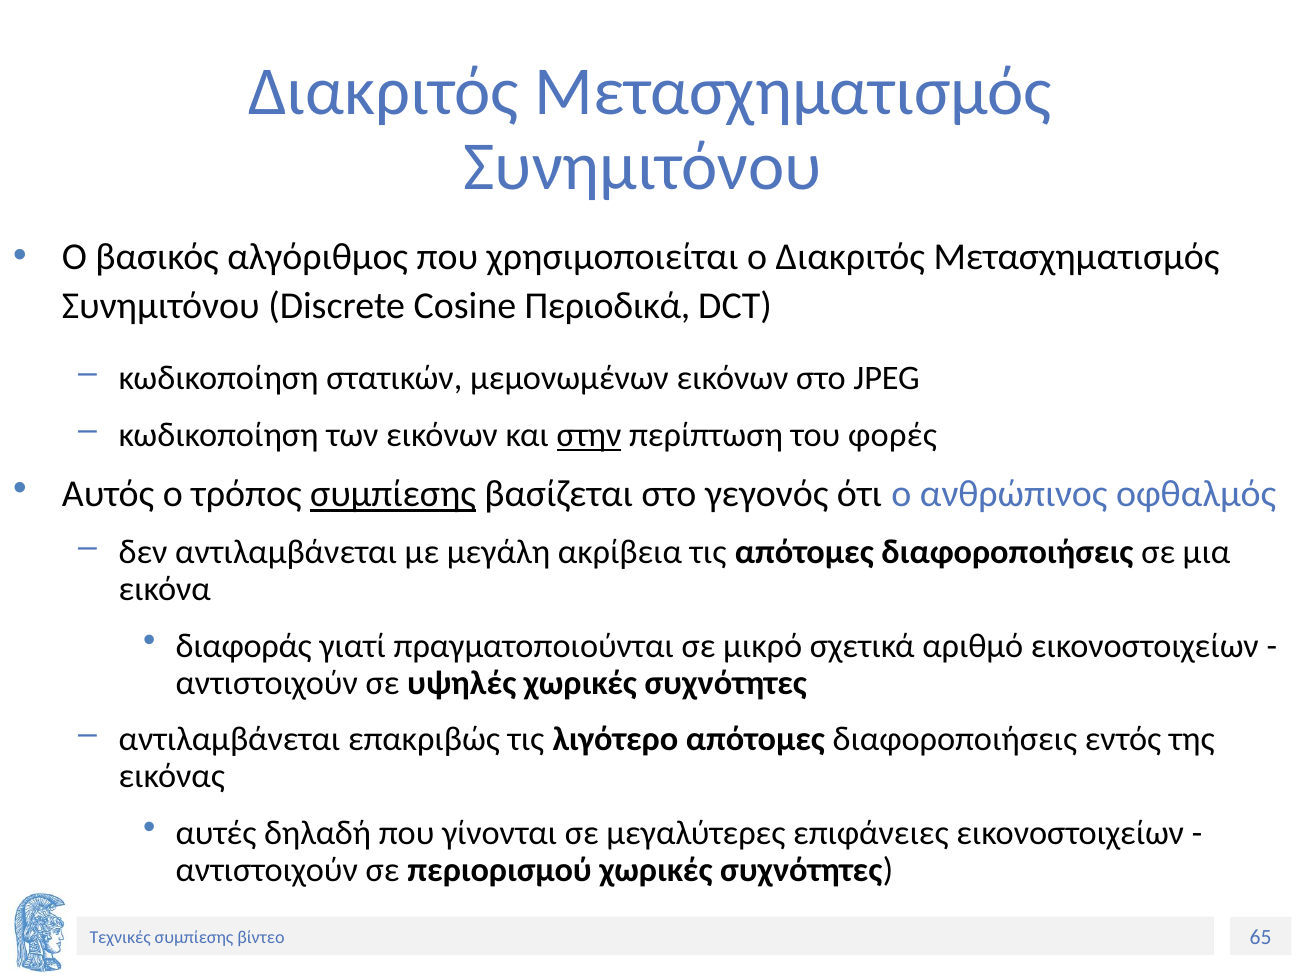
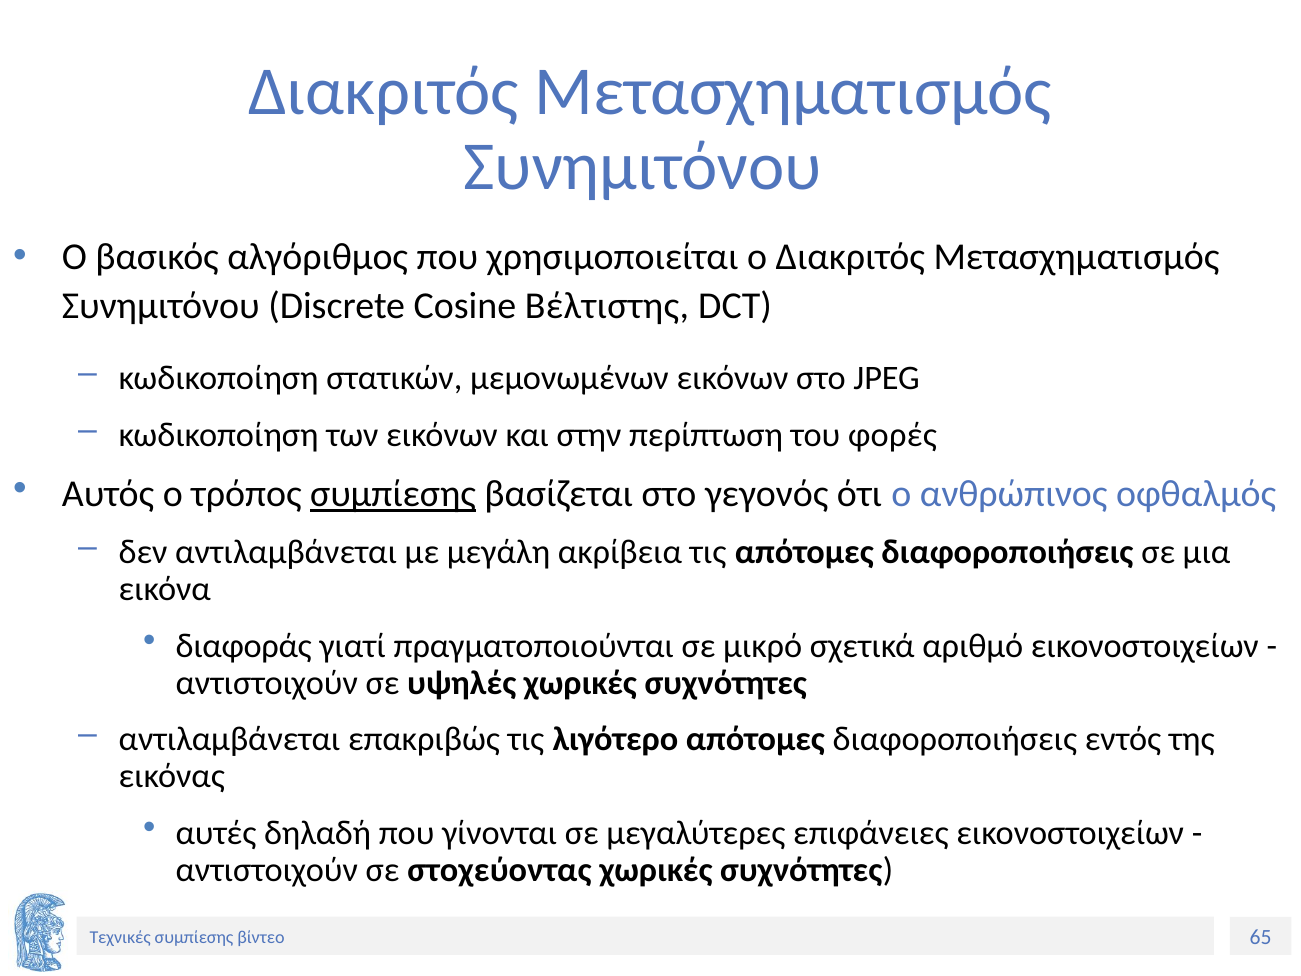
Περιοδικά: Περιοδικά -> Βέλτιστης (607, 306)
στην underline: present -> none (589, 435)
περιορισμού: περιορισμού -> στοχεύοντας (499, 870)
